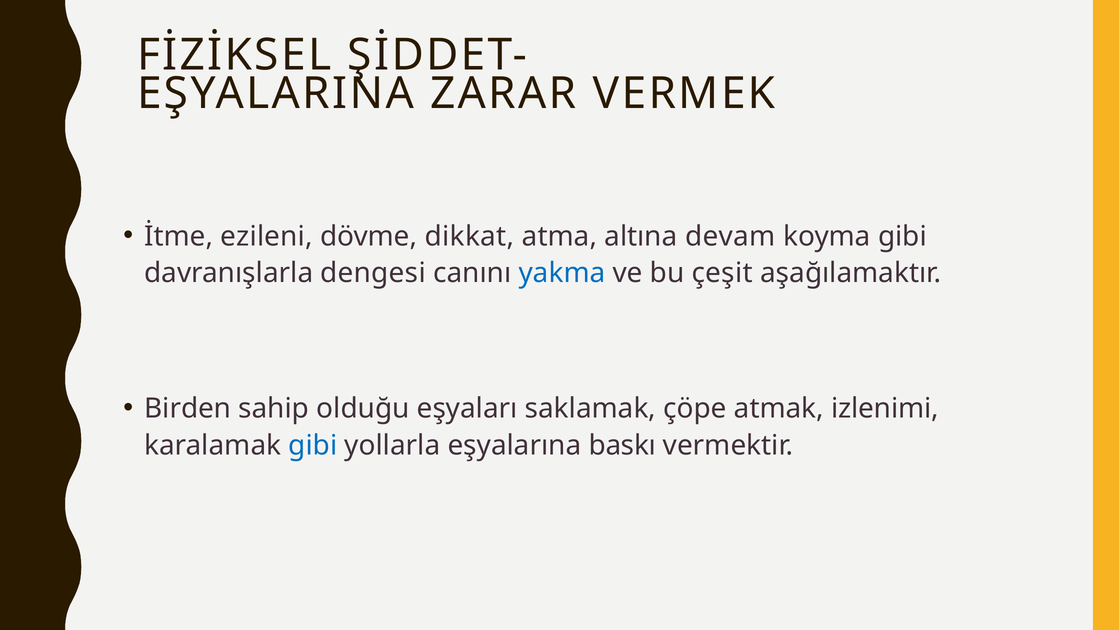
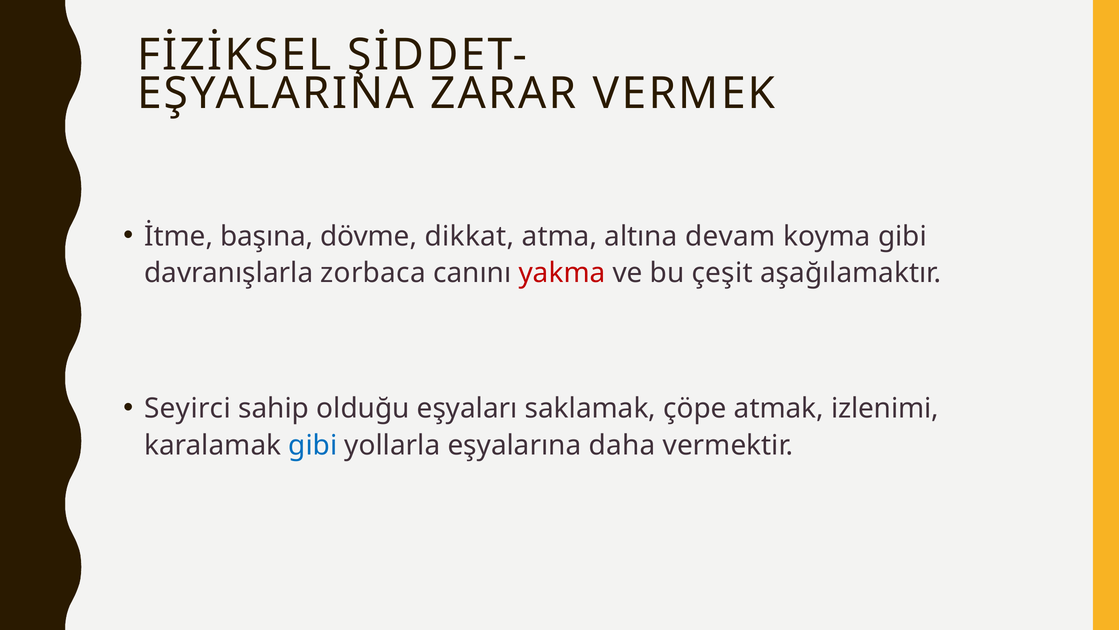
ezileni: ezileni -> başına (267, 236)
dengesi: dengesi -> zorbaca (373, 273)
yakma colour: blue -> red (562, 273)
Birden: Birden -> Seyirci (188, 408)
baskı: baskı -> daha (622, 445)
